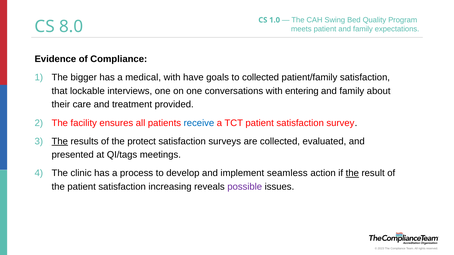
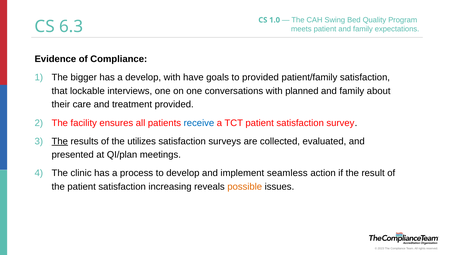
8.0: 8.0 -> 6.3 (71, 27)
a medical: medical -> develop (143, 77)
to collected: collected -> provided (260, 77)
entering: entering -> planned (302, 91)
protect: protect -> utilizes (142, 141)
QI/tags: QI/tags -> QI/plan (122, 155)
the underline: present -> none (352, 173)
possible colour: purple -> orange (245, 187)
